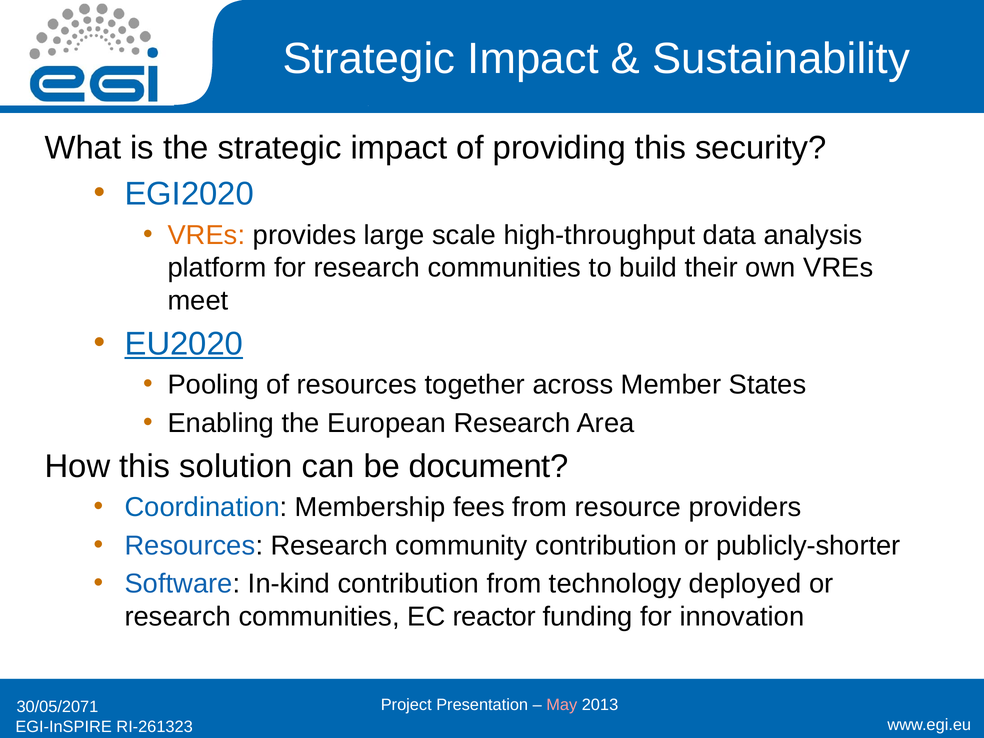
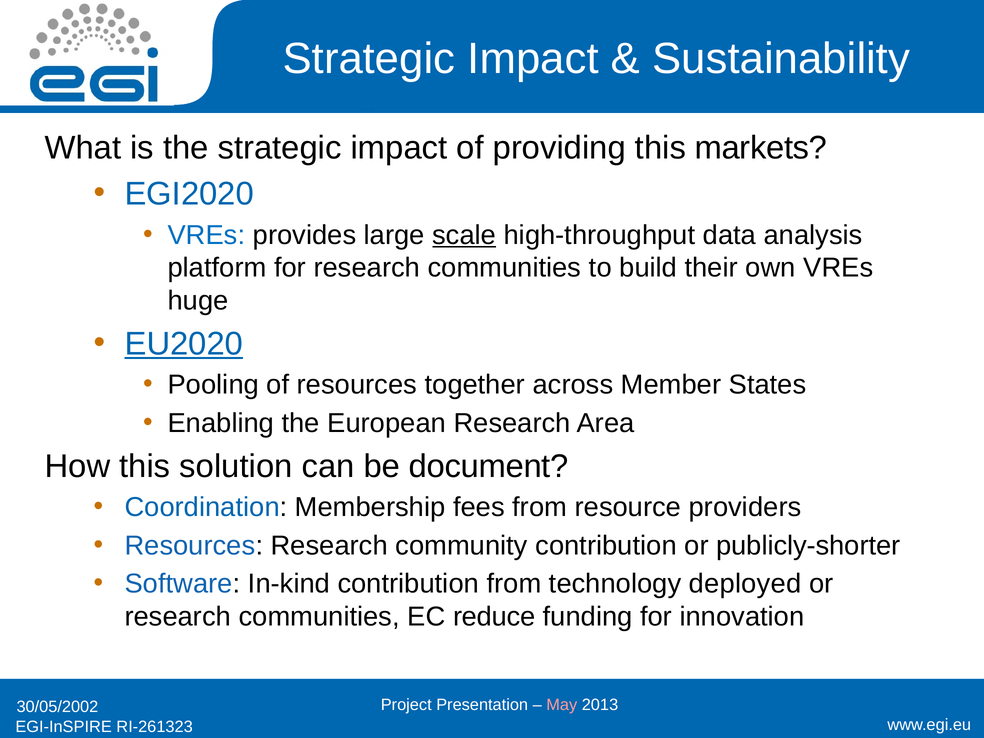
security: security -> markets (761, 148)
VREs colour: orange -> blue (206, 235)
scale underline: none -> present (464, 235)
meet: meet -> huge (198, 301)
reactor: reactor -> reduce (494, 617)
30/05/2071: 30/05/2071 -> 30/05/2002 (57, 707)
